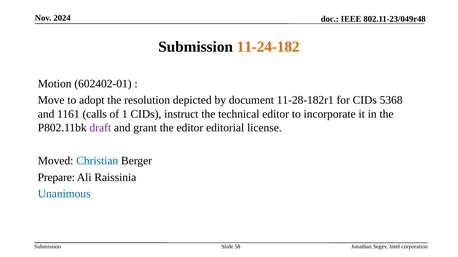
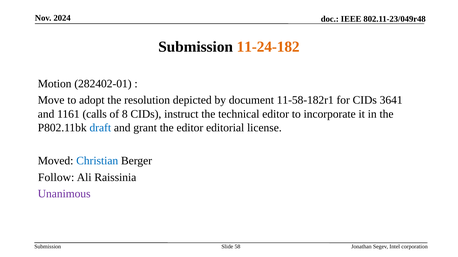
602402-01: 602402-01 -> 282402-01 (103, 84)
11-28-182r1: 11-28-182r1 -> 11-58-182r1 (305, 100)
5368: 5368 -> 3641 (391, 100)
1: 1 -> 8 (125, 114)
draft colour: purple -> blue (100, 128)
Prepare: Prepare -> Follow (56, 178)
Unanimous colour: blue -> purple (64, 194)
